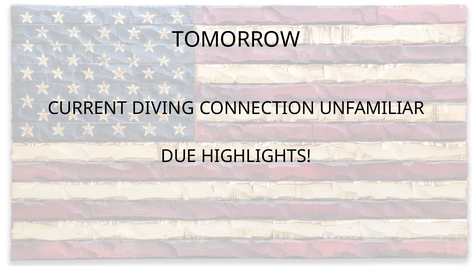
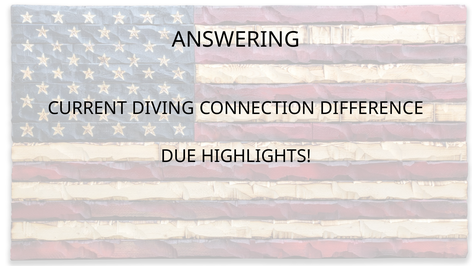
TOMORROW: TOMORROW -> ANSWERING (236, 40)
UNFAMILIAR: UNFAMILIAR -> DIFFERENCE (372, 108)
